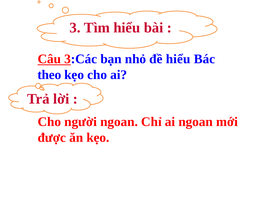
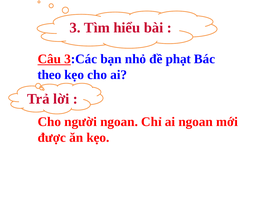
đề hiểu: hiểu -> phạt (178, 59)
